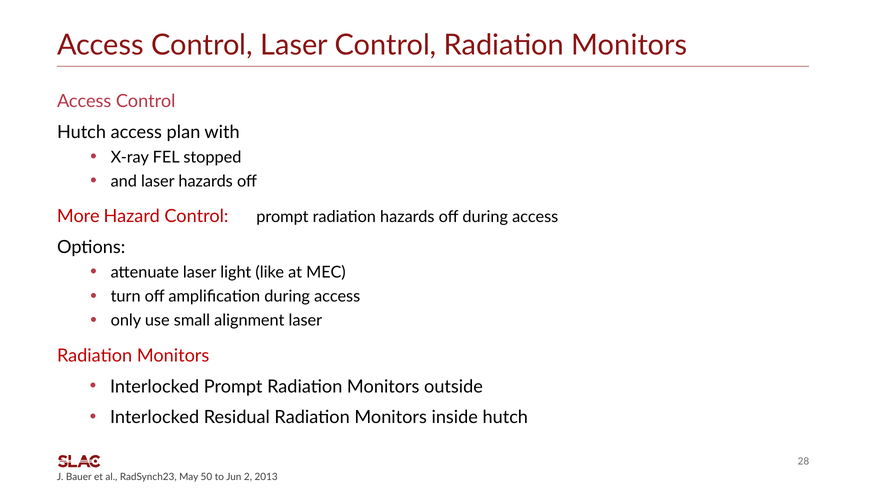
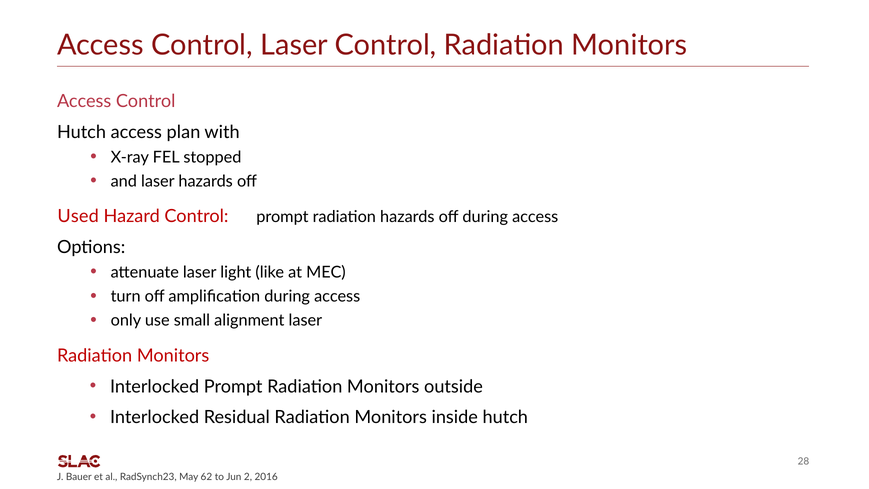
More: More -> Used (78, 216)
50: 50 -> 62 (206, 477)
2013: 2013 -> 2016 (266, 477)
